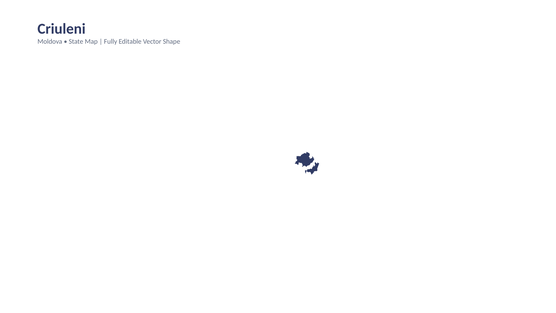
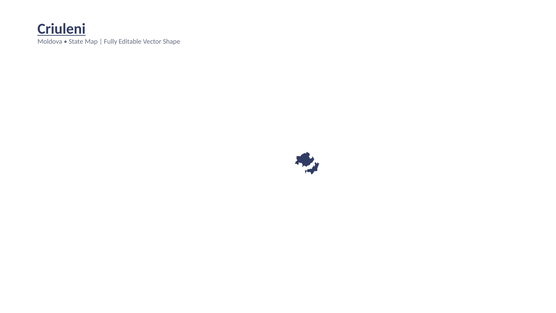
Criuleni underline: none -> present (62, 29)
